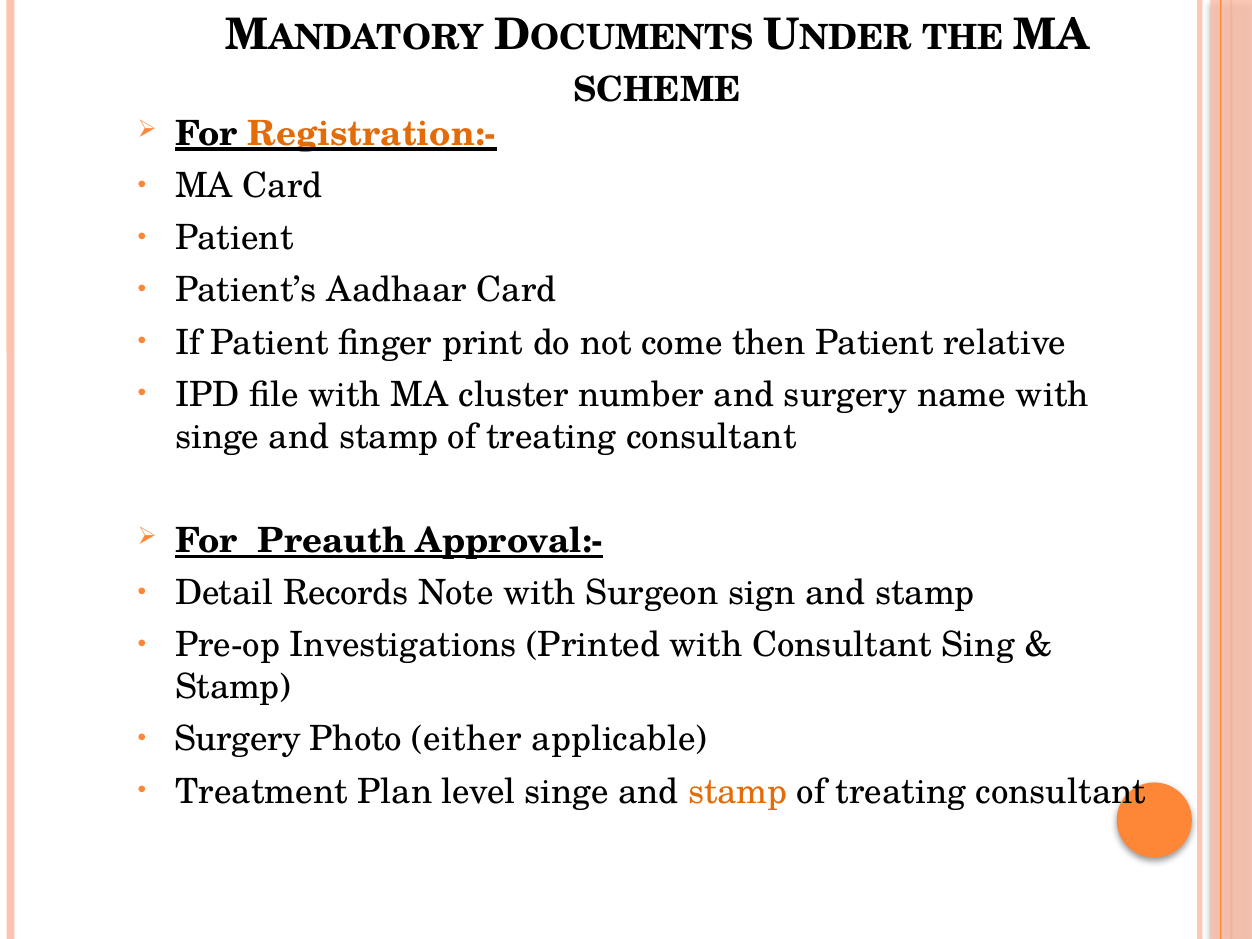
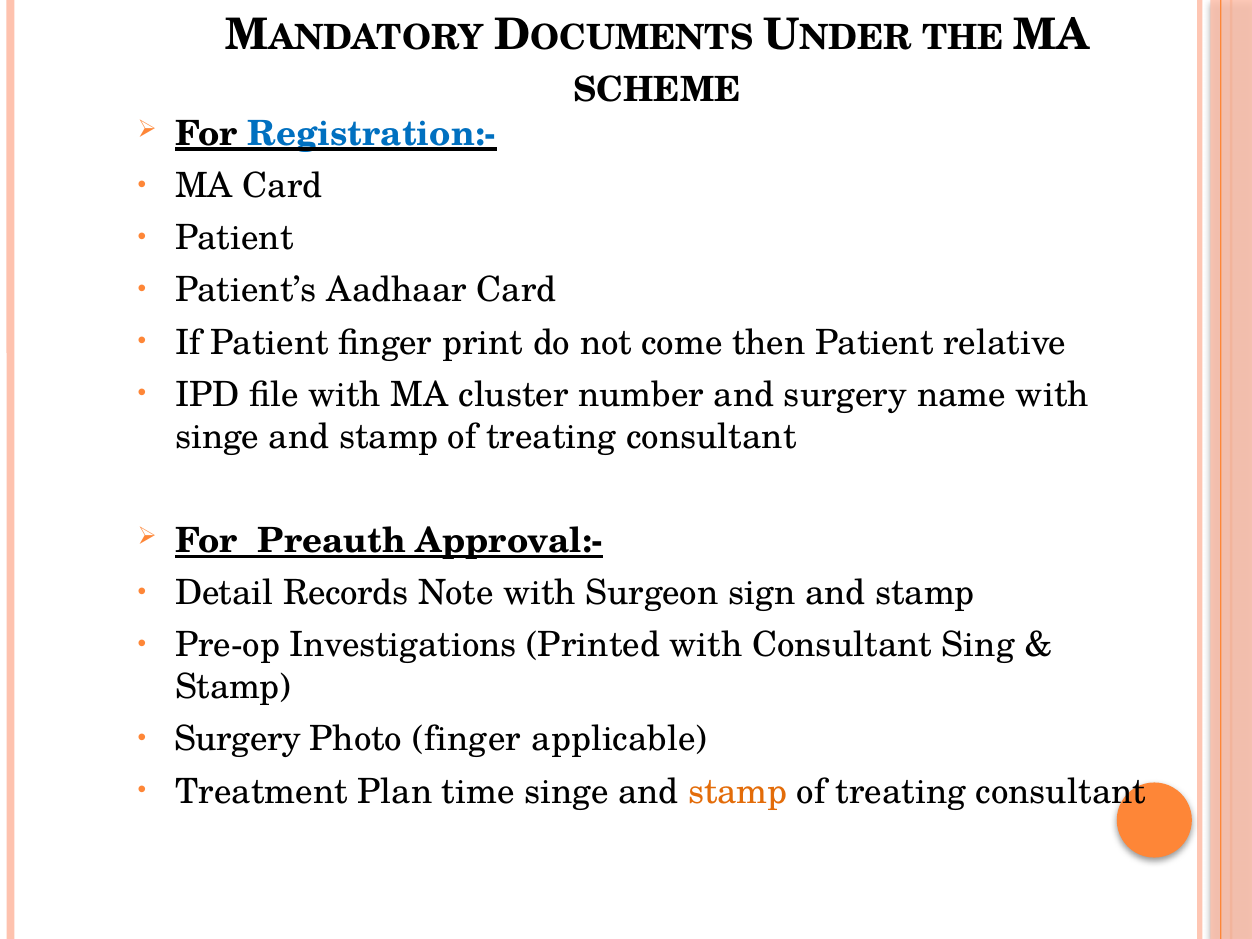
Registration:- colour: orange -> blue (372, 134)
Photo either: either -> finger (467, 739)
level: level -> time (478, 792)
